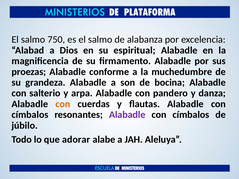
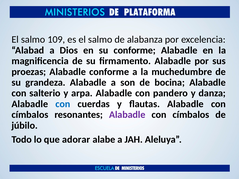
750: 750 -> 109 (56, 40)
su espiritual: espiritual -> conforme (135, 50)
con colour: orange -> blue (63, 104)
